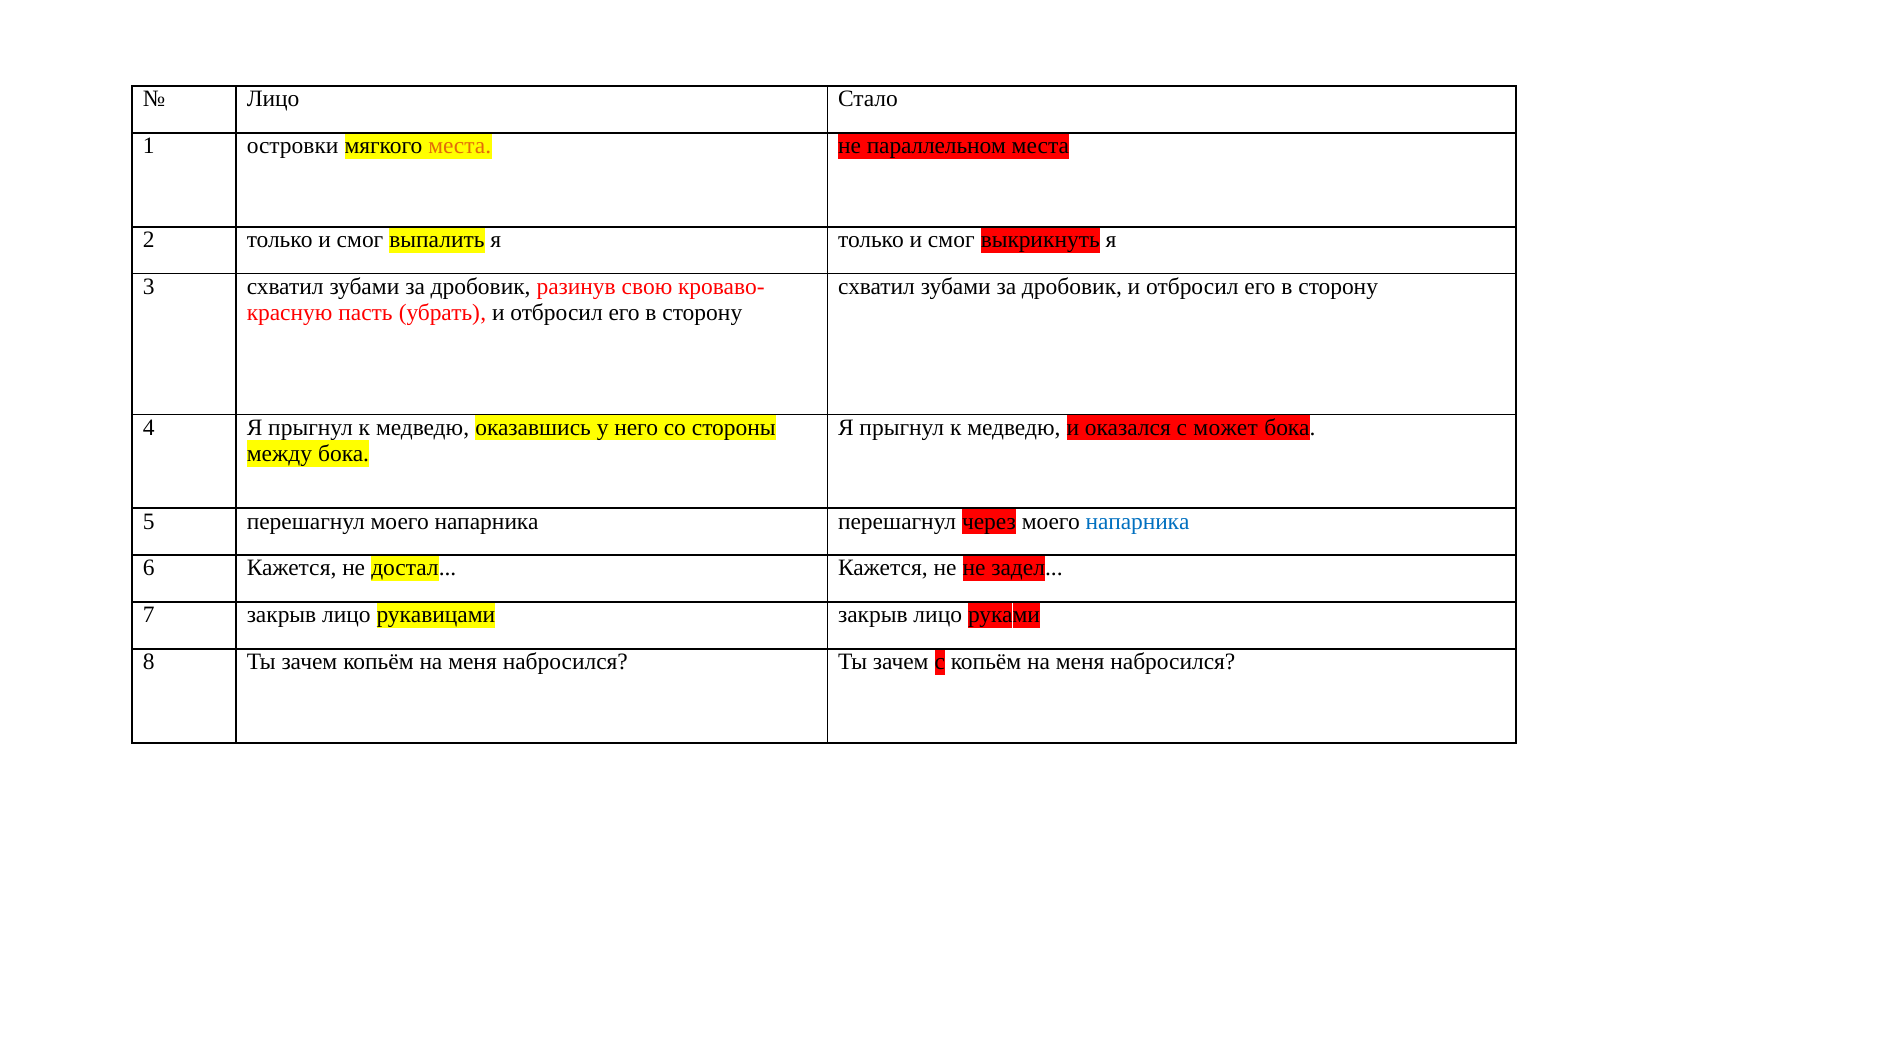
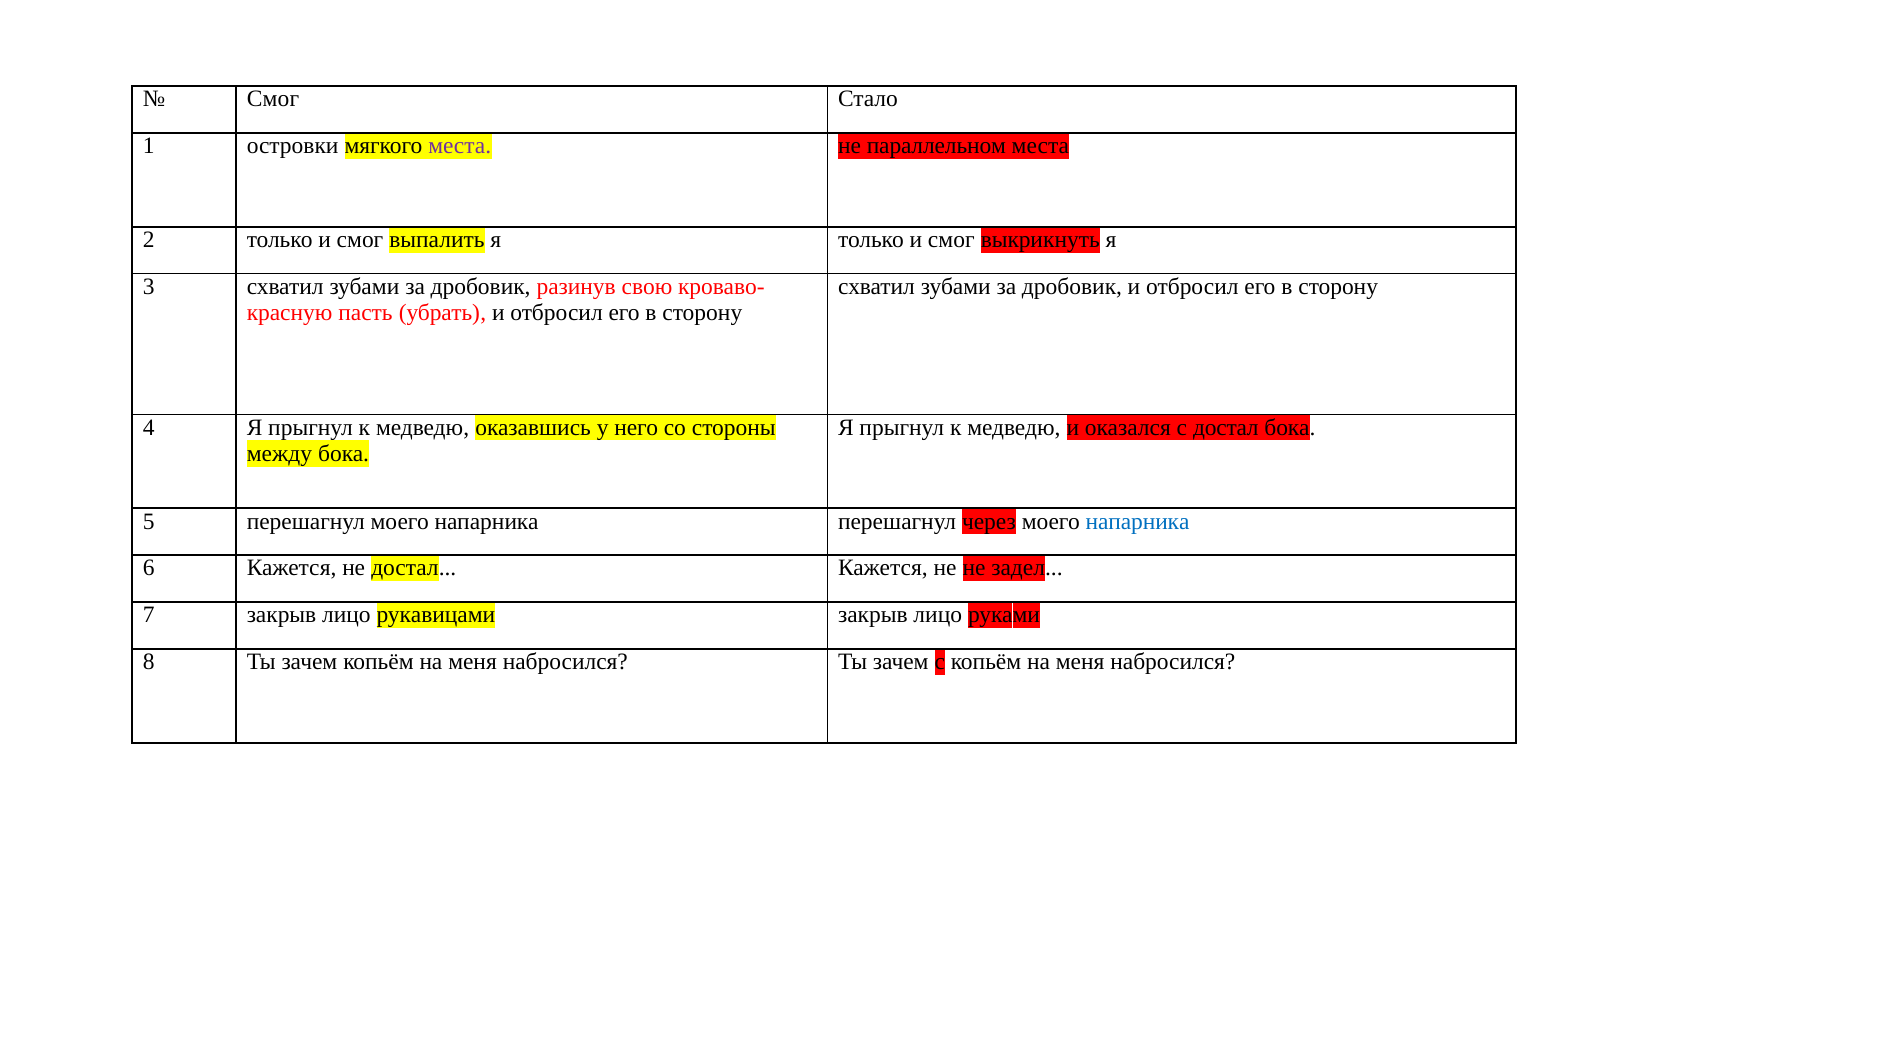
Лицо: Лицо -> Смог (273, 99)
места colour: orange -> purple (460, 146)
с может: может -> достал (1226, 428)
